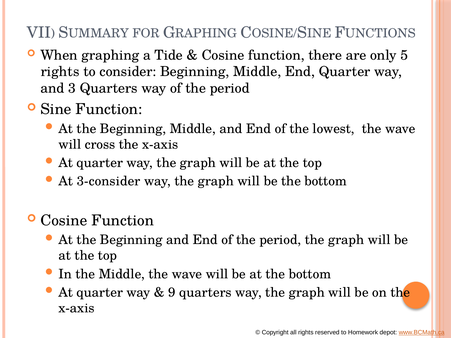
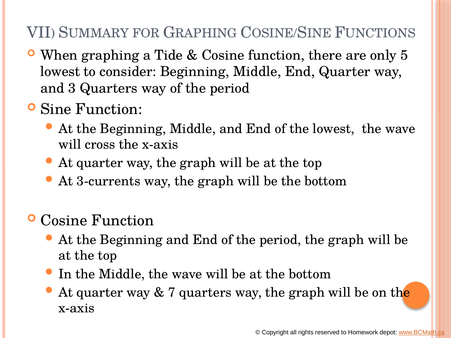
rights: rights -> lowest (60, 72)
3-consider: 3-consider -> 3-currents (109, 181)
9: 9 -> 7 (172, 293)
